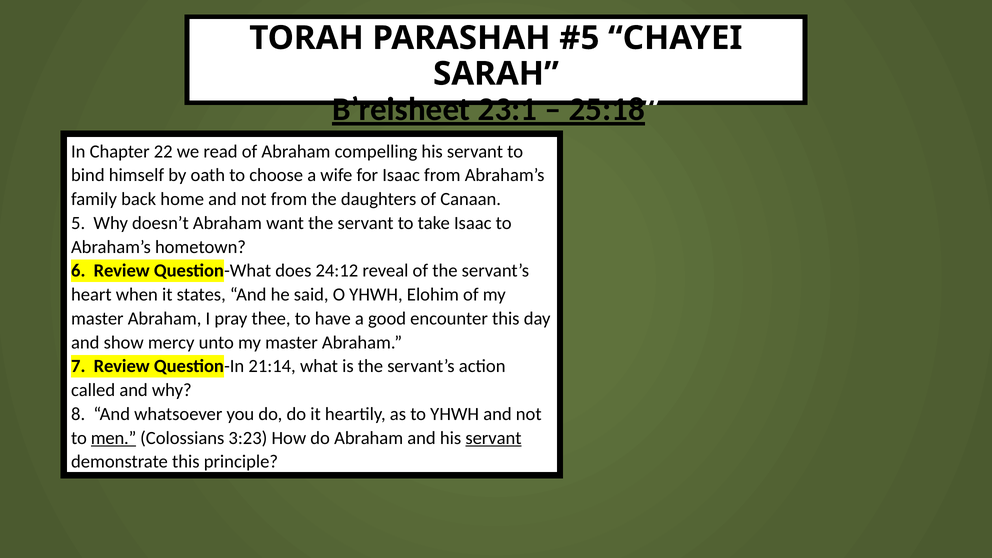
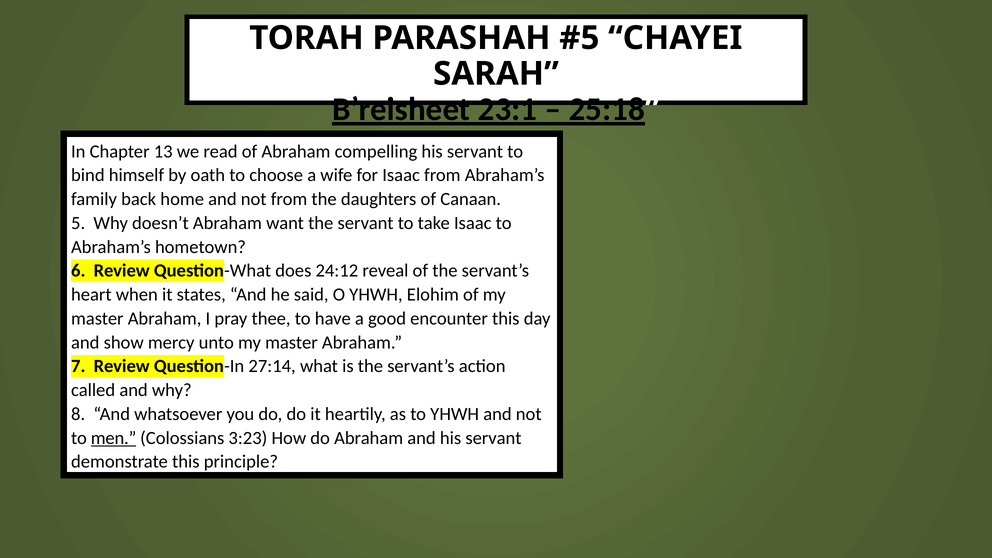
22: 22 -> 13 (163, 151)
21:14: 21:14 -> 27:14 (272, 366)
servant underline: present -> none (493, 438)
